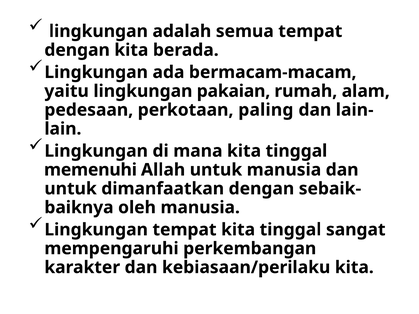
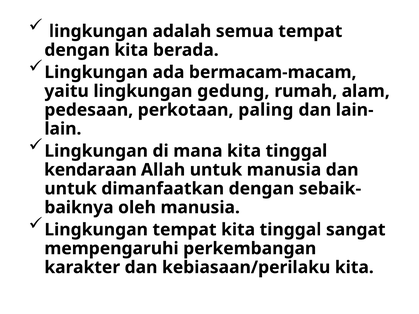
pakaian: pakaian -> gedung (233, 91)
memenuhi: memenuhi -> kendaraan (90, 170)
